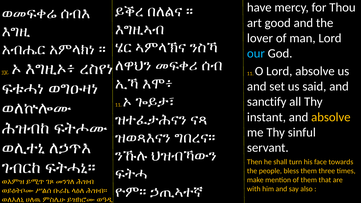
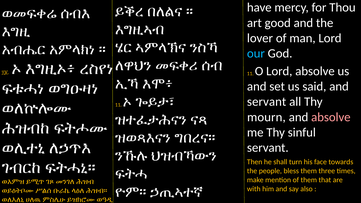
sanctify: sanctify -> servant (267, 102)
instant: instant -> mourn (266, 117)
absolve colour: yellow -> pink (331, 117)
